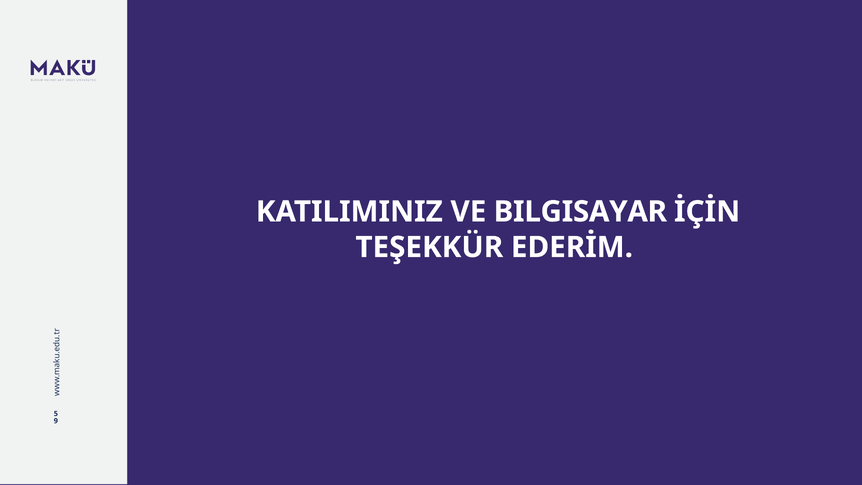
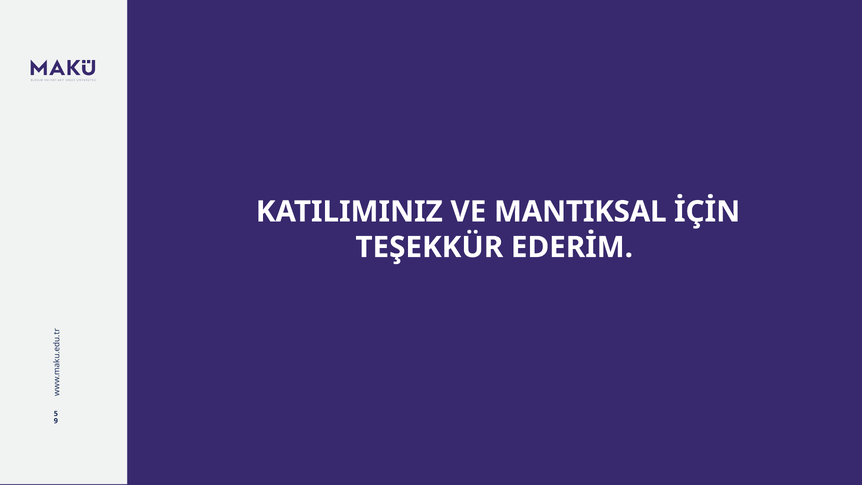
BILGISAYAR: BILGISAYAR -> MANTIKSAL (580, 212)
